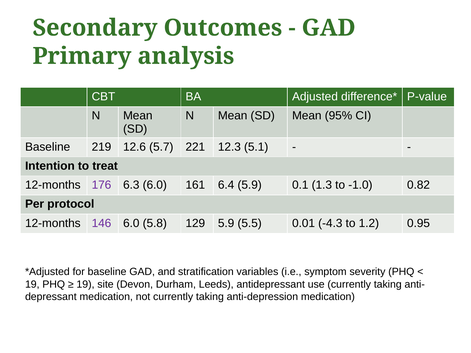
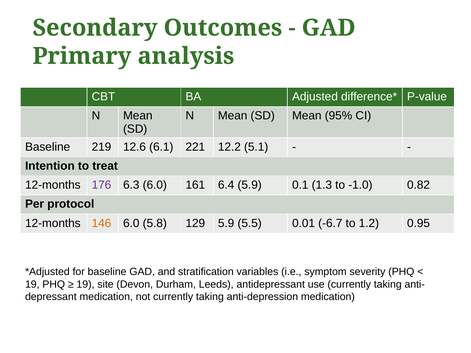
5.7: 5.7 -> 6.1 (161, 147)
12.3: 12.3 -> 12.2 (229, 147)
146 colour: purple -> orange (101, 223)
-4.3: -4.3 -> -6.7 (330, 223)
